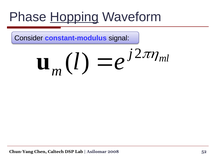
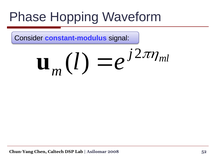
Hopping underline: present -> none (74, 17)
